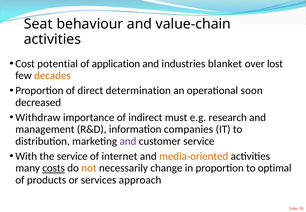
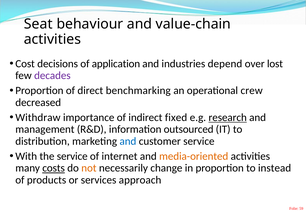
potential: potential -> decisions (58, 64)
blanket: blanket -> depend (225, 64)
decades colour: orange -> purple (52, 75)
determination: determination -> benchmarking (138, 91)
soon: soon -> crew (252, 91)
must: must -> fixed (176, 117)
research underline: none -> present (228, 117)
companies: companies -> outsourced (189, 129)
and colour: purple -> blue (128, 141)
optimal: optimal -> instead (275, 168)
